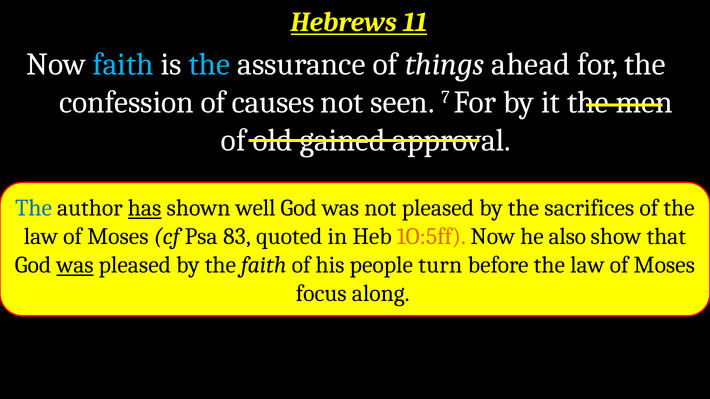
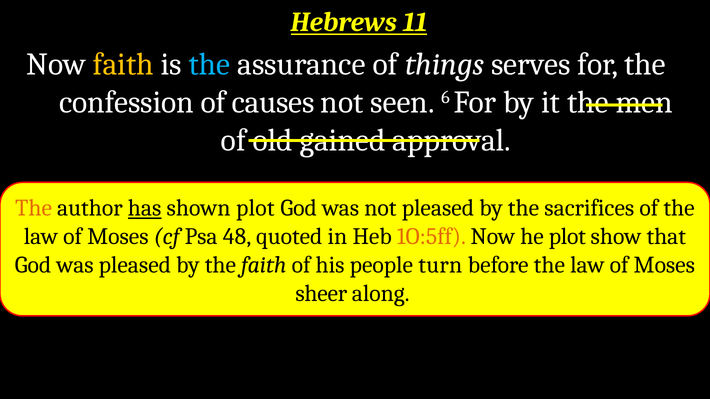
faith colour: light blue -> yellow (123, 65)
ahead: ahead -> serves (531, 65)
7: 7 -> 6 (445, 97)
The colour: blue -> orange (34, 208)
shown well: well -> plot (255, 208)
83: 83 -> 48 (237, 237)
he also: also -> plot (567, 237)
was underline: present -> none (75, 265)
focus: focus -> sheer (321, 294)
